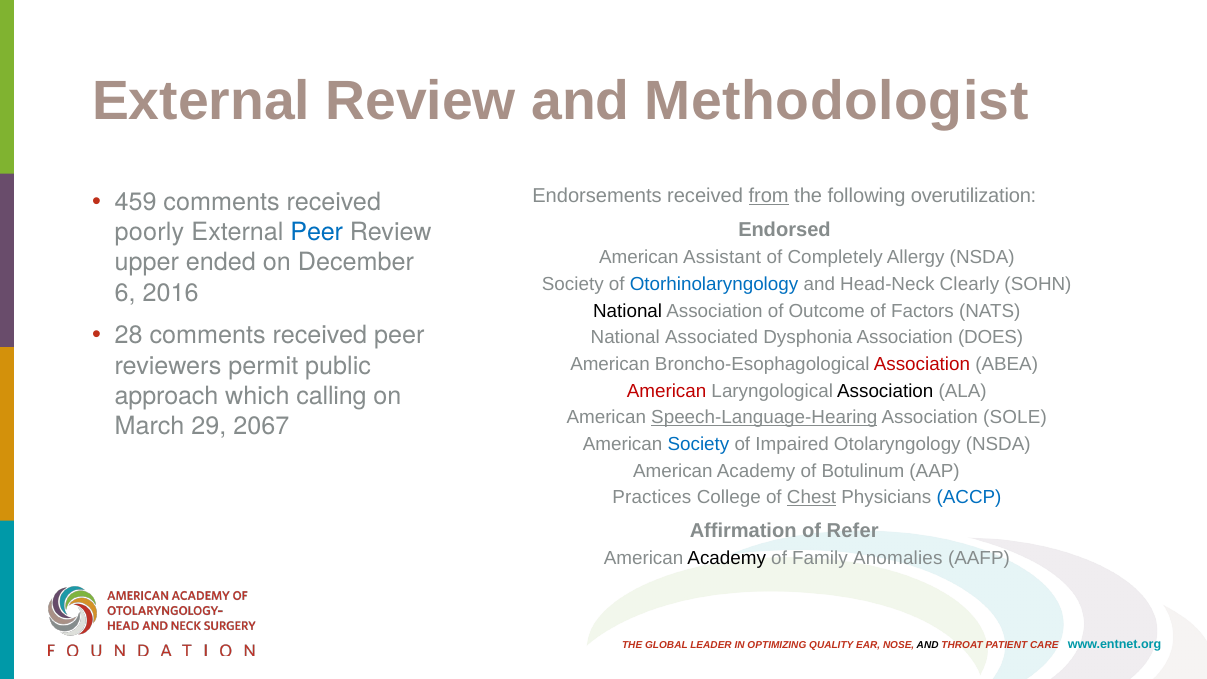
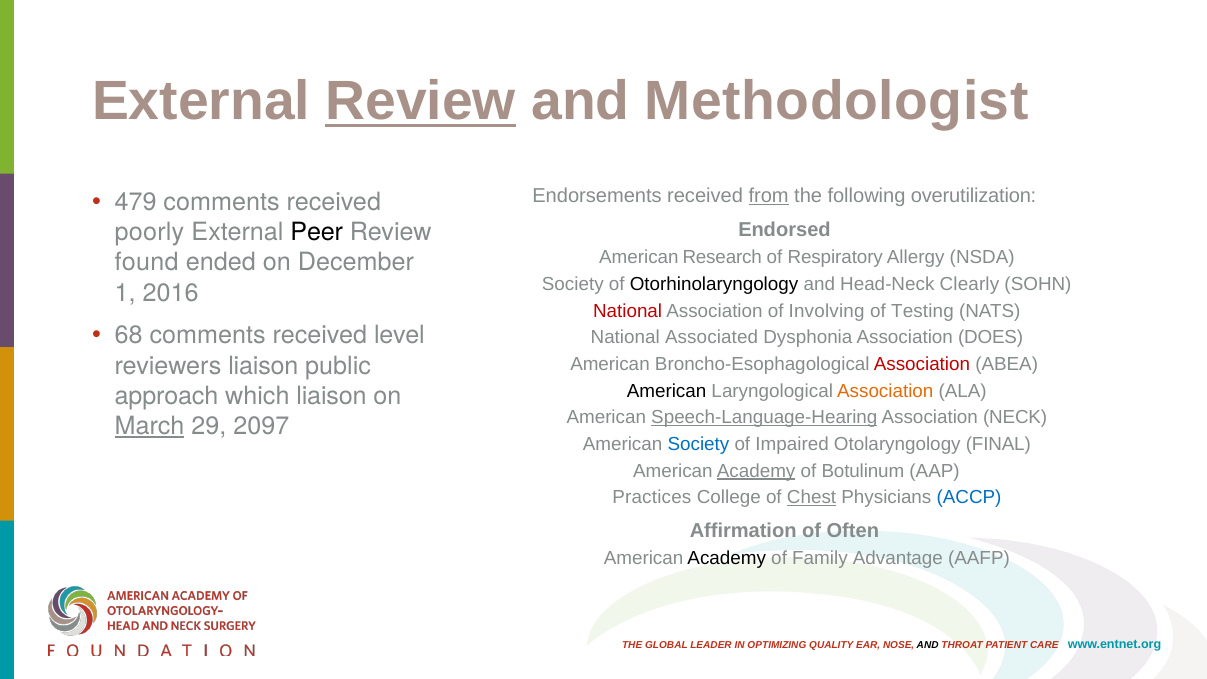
Review underline: none -> present (421, 101)
459: 459 -> 479 (136, 202)
Peer colour: blue -> black (317, 232)
Assistant: Assistant -> Research (722, 258)
Completely: Completely -> Respiratory (835, 258)
upper: upper -> found (147, 263)
Otorhinolaryngology colour: blue -> black (714, 284)
6: 6 -> 1 (125, 293)
National colour: black -> red (628, 311)
Outcome: Outcome -> Involving (827, 311)
Factors: Factors -> Testing (922, 311)
28: 28 -> 68 (129, 336)
received peer: peer -> level (399, 336)
reviewers permit: permit -> liaison (263, 366)
American colour: red -> black (667, 391)
Association colour: black -> orange (885, 391)
which calling: calling -> liaison (331, 396)
SOLE: SOLE -> NECK (1015, 418)
March underline: none -> present (150, 426)
2067: 2067 -> 2097 (261, 426)
Otolaryngology NSDA: NSDA -> FINAL (998, 444)
Academy underline: none -> present (756, 471)
Refer: Refer -> Often (853, 531)
Anomalies: Anomalies -> Advantage (898, 558)
